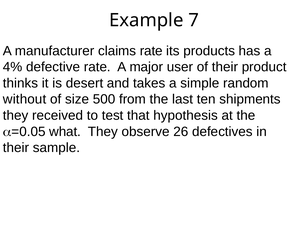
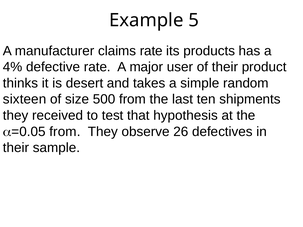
7: 7 -> 5 (194, 20)
without: without -> sixteen (25, 99)
what: what -> from (65, 132)
